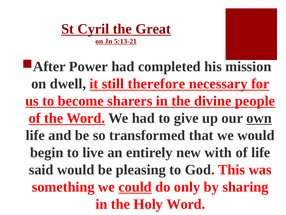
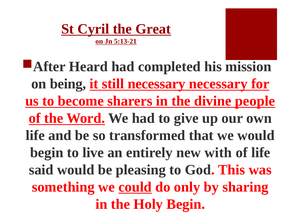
Power: Power -> Heard (88, 66)
dwell: dwell -> being (68, 84)
still therefore: therefore -> necessary (157, 84)
own underline: present -> none (259, 118)
Holy Word: Word -> Begin (186, 204)
